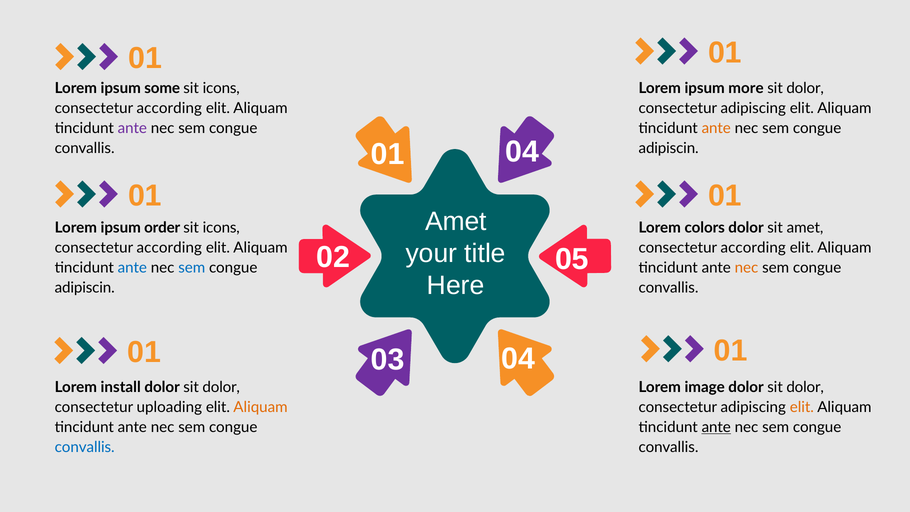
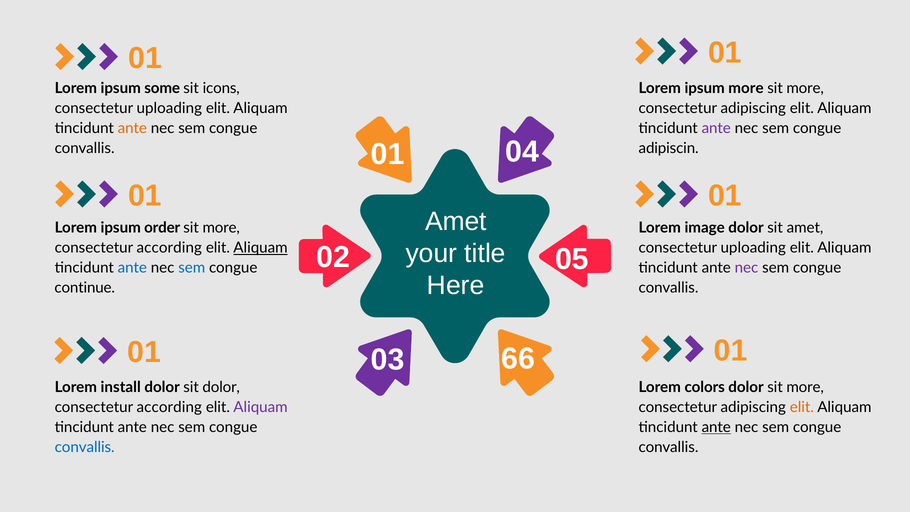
dolor: dolor -> more (805, 88)
according: according -> uploading (169, 108)
ante colour: purple -> orange (132, 128)
ante colour: orange -> purple (716, 128)
icons: icons -> more (221, 228)
colors: colors -> image (705, 228)
Aliquam underline: none -> present (260, 248)
according: according -> uploading (753, 248)
nec colour: orange -> purple (746, 268)
adipiscin: adipiscin -> continue (85, 288)
03 04: 04 -> 66 (518, 359)
image: image -> colors (705, 387)
dolor: dolor -> more (805, 387)
uploading: uploading -> according (169, 407)
Aliquam colour: orange -> purple (260, 407)
